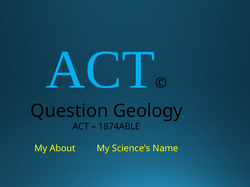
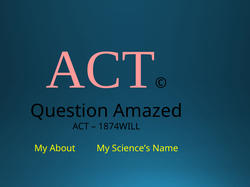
ACT colour: light blue -> pink (100, 70)
Geology: Geology -> Amazed (148, 111)
1874ABLE: 1874ABLE -> 1874WILL (119, 127)
